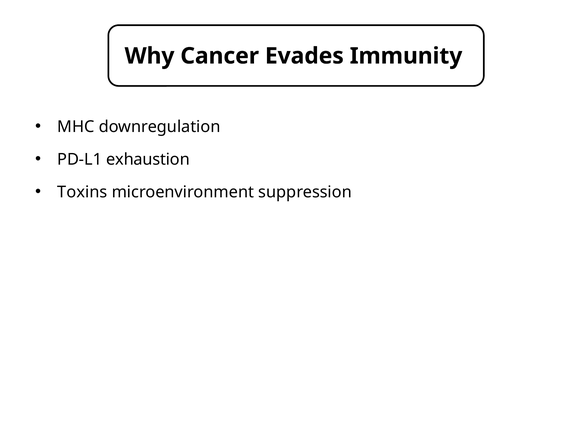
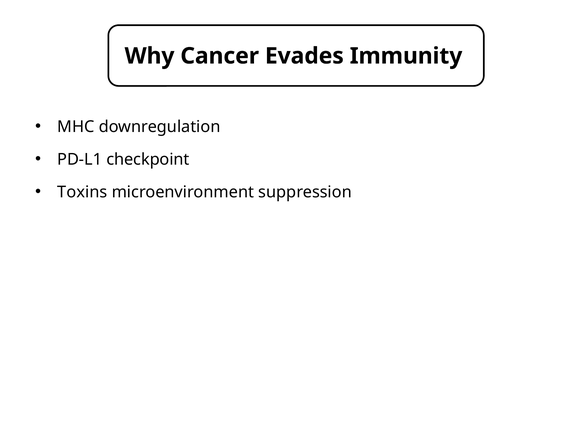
exhaustion: exhaustion -> checkpoint (148, 159)
